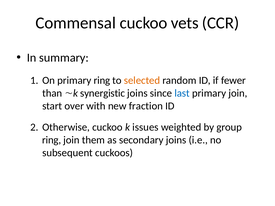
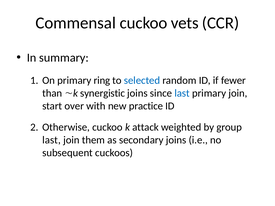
selected colour: orange -> blue (142, 80)
fraction: fraction -> practice (146, 106)
issues: issues -> attack (146, 127)
ring: ring -> last (52, 140)
